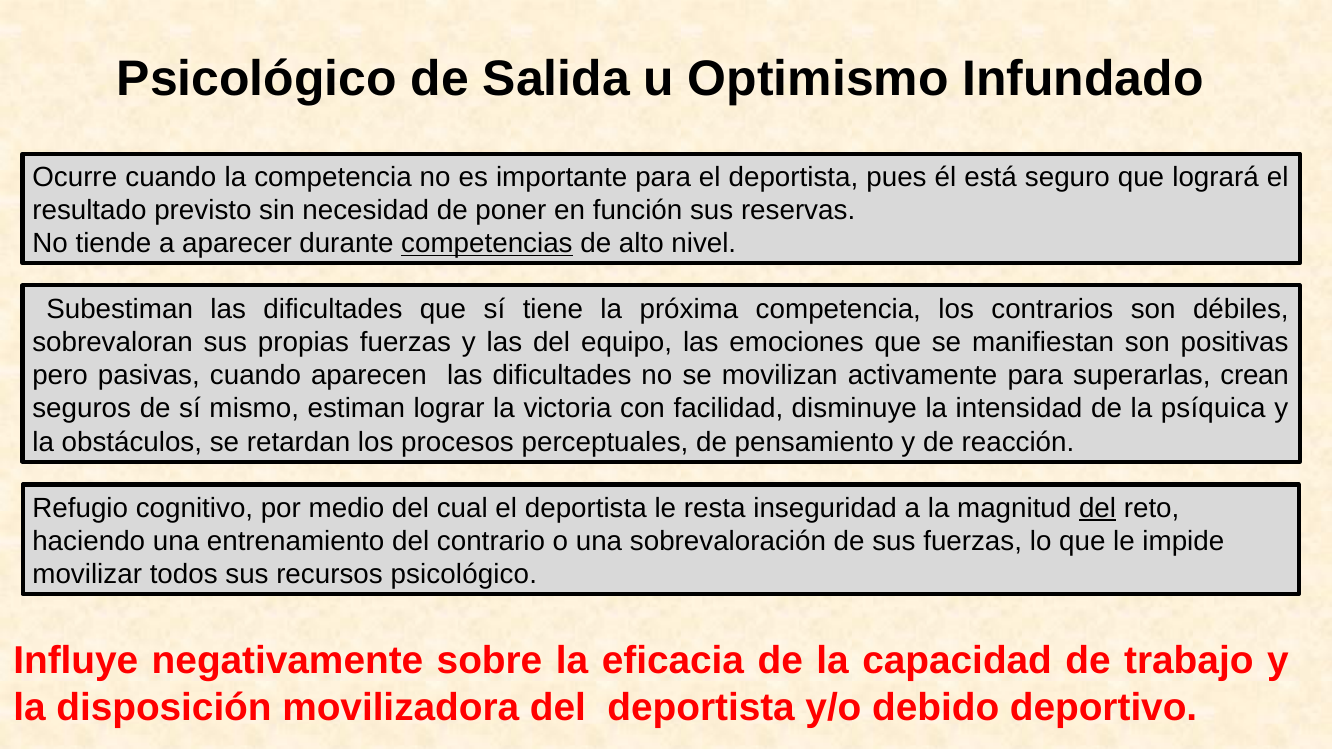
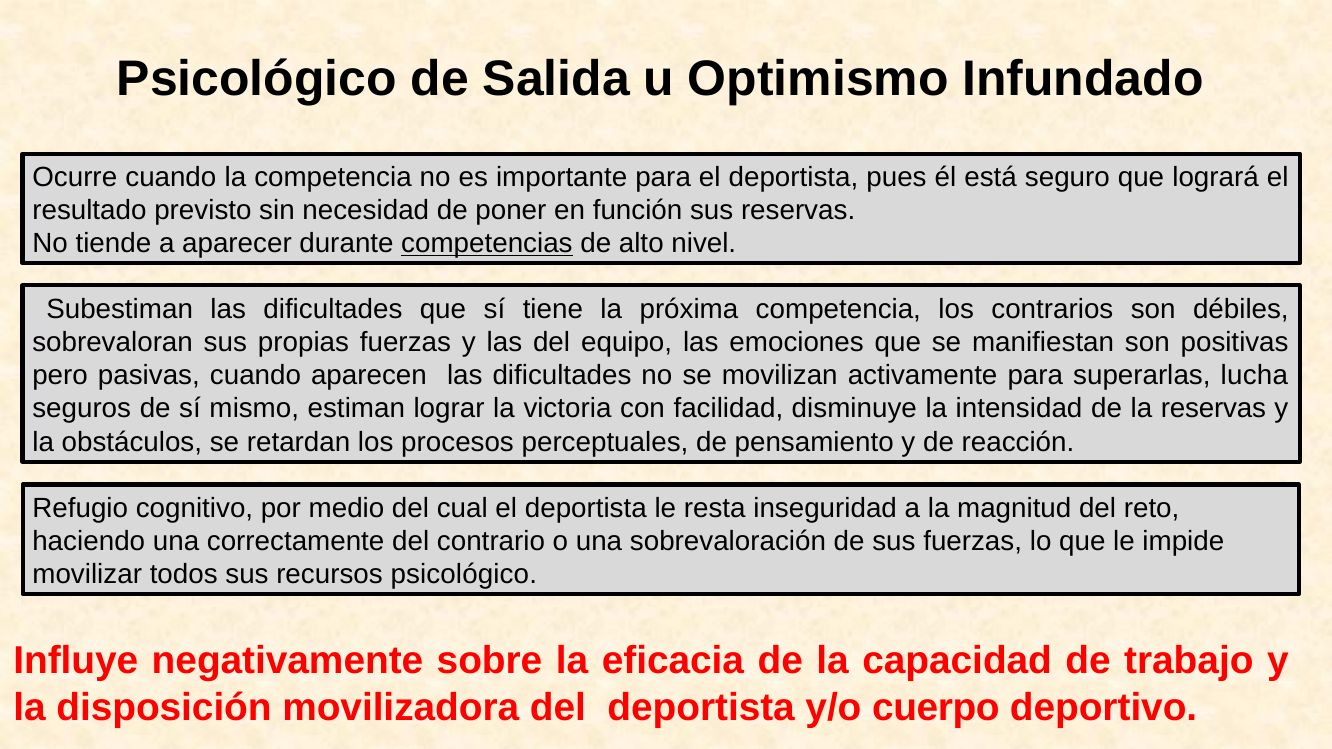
crean: crean -> lucha (1254, 376)
la psíquica: psíquica -> reservas (1213, 409)
del underline: present -> none (1098, 508)
entrenamiento: entrenamiento -> correctamente (296, 541)
debido: debido -> cuerpo (936, 708)
